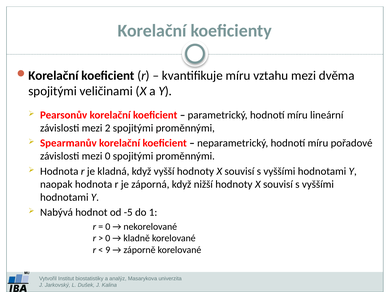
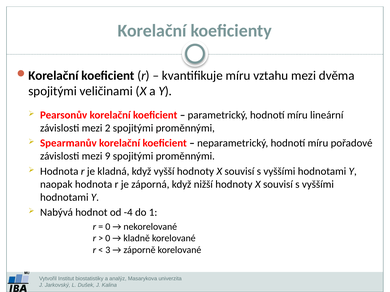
mezi 0: 0 -> 9 (108, 156)
-5: -5 -> -4 (128, 213)
9: 9 -> 3 (108, 250)
